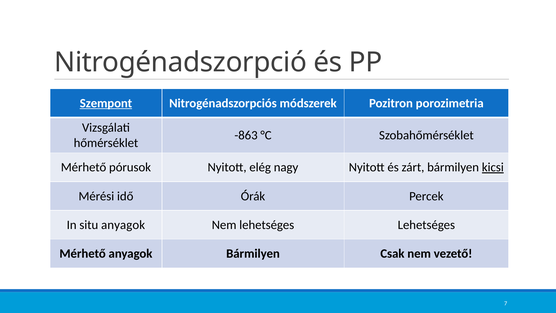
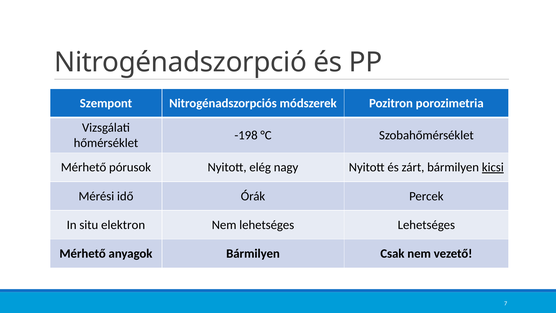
Szempont underline: present -> none (106, 103)
-863: -863 -> -198 (246, 135)
situ anyagok: anyagok -> elektron (123, 225)
